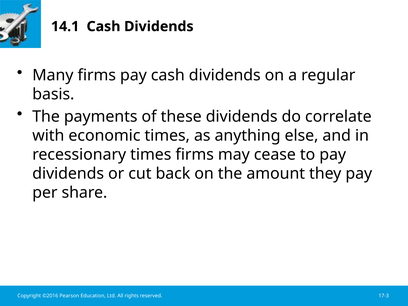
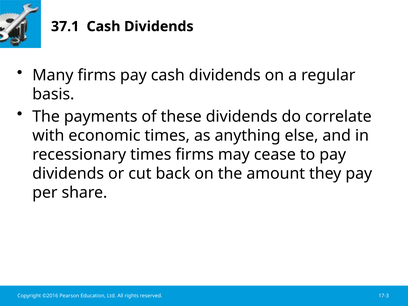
14.1: 14.1 -> 37.1 (65, 26)
